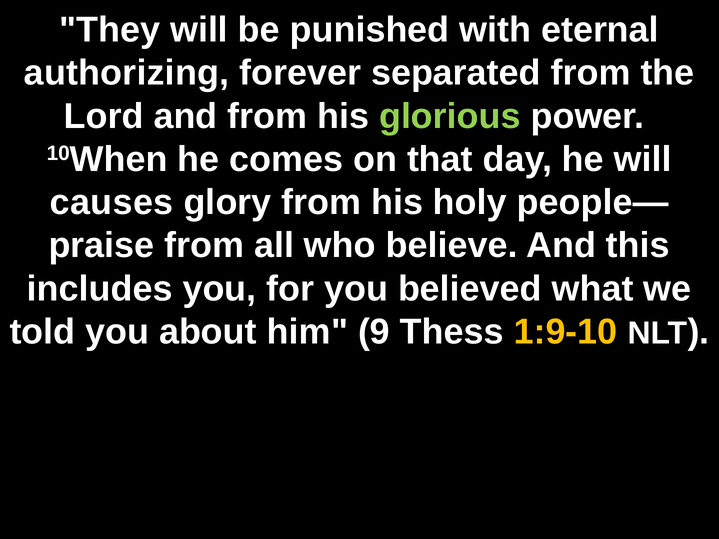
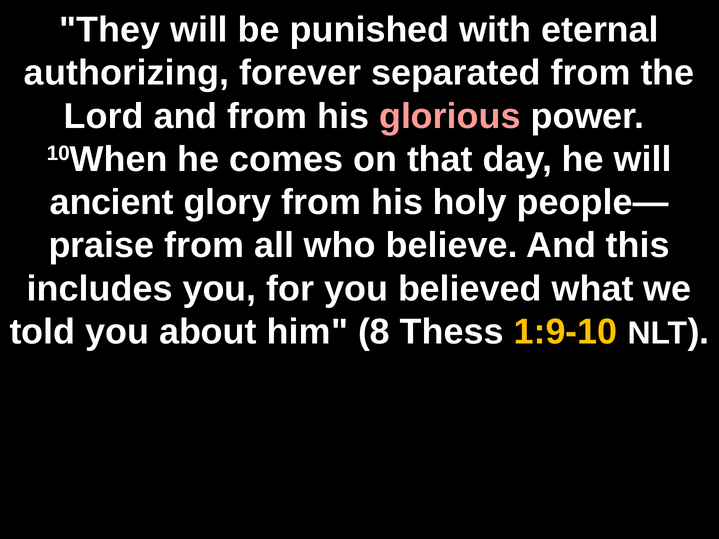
glorious colour: light green -> pink (450, 116)
causes: causes -> ancient (112, 203)
9: 9 -> 8 (374, 332)
